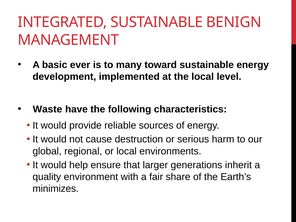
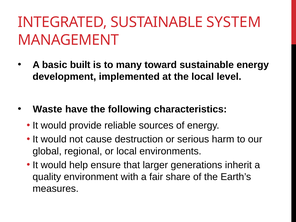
BENIGN: BENIGN -> SYSTEM (234, 22)
ever: ever -> built (80, 65)
minimizes: minimizes -> measures (56, 189)
